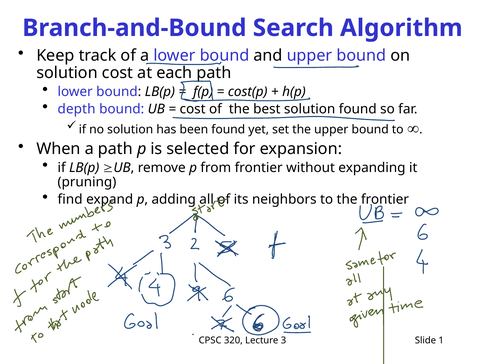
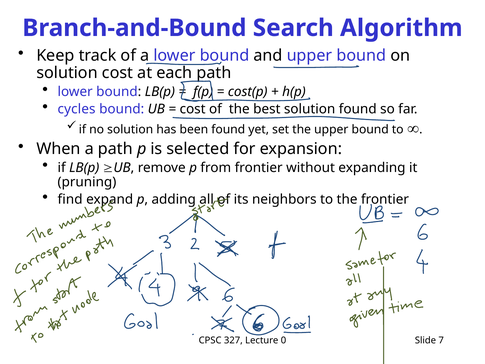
depth: depth -> cycles (77, 109)
320: 320 -> 327 (233, 340)
3: 3 -> 0 (283, 340)
1: 1 -> 7 (441, 340)
